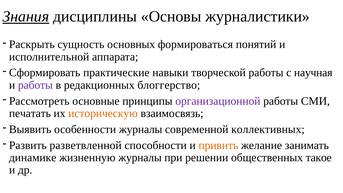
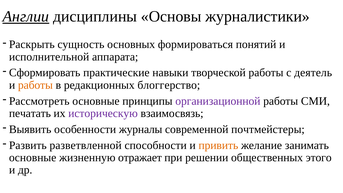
Знания: Знания -> Англии (26, 16)
научная: научная -> деятель (313, 73)
работы colour: purple -> orange (35, 85)
историческую colour: orange -> purple (103, 113)
коллективных: коллективных -> почтмейстеры (268, 129)
динамике: динамике -> основные (33, 158)
жизненную журналы: журналы -> отражает (140, 158)
такое: такое -> этого (319, 158)
